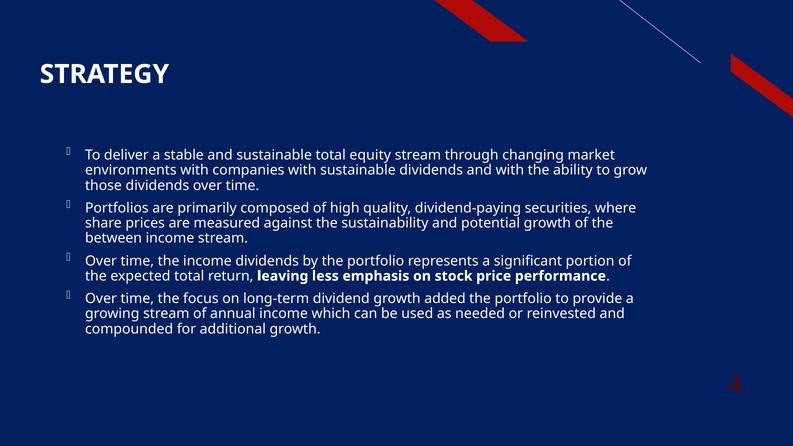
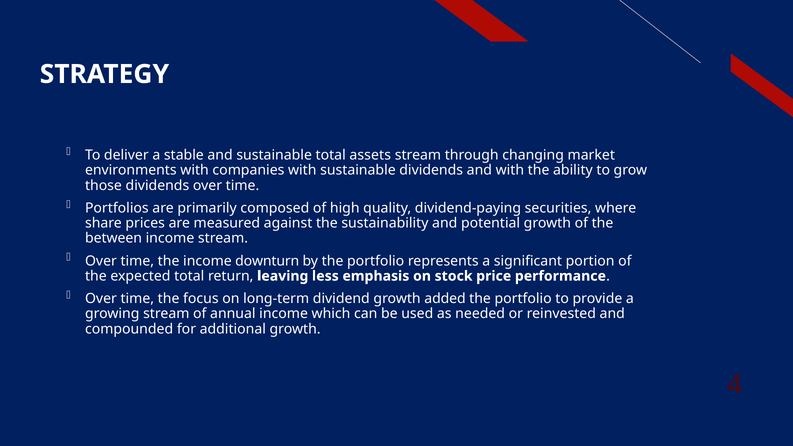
equity: equity -> assets (370, 155)
income dividends: dividends -> downturn (267, 261)
